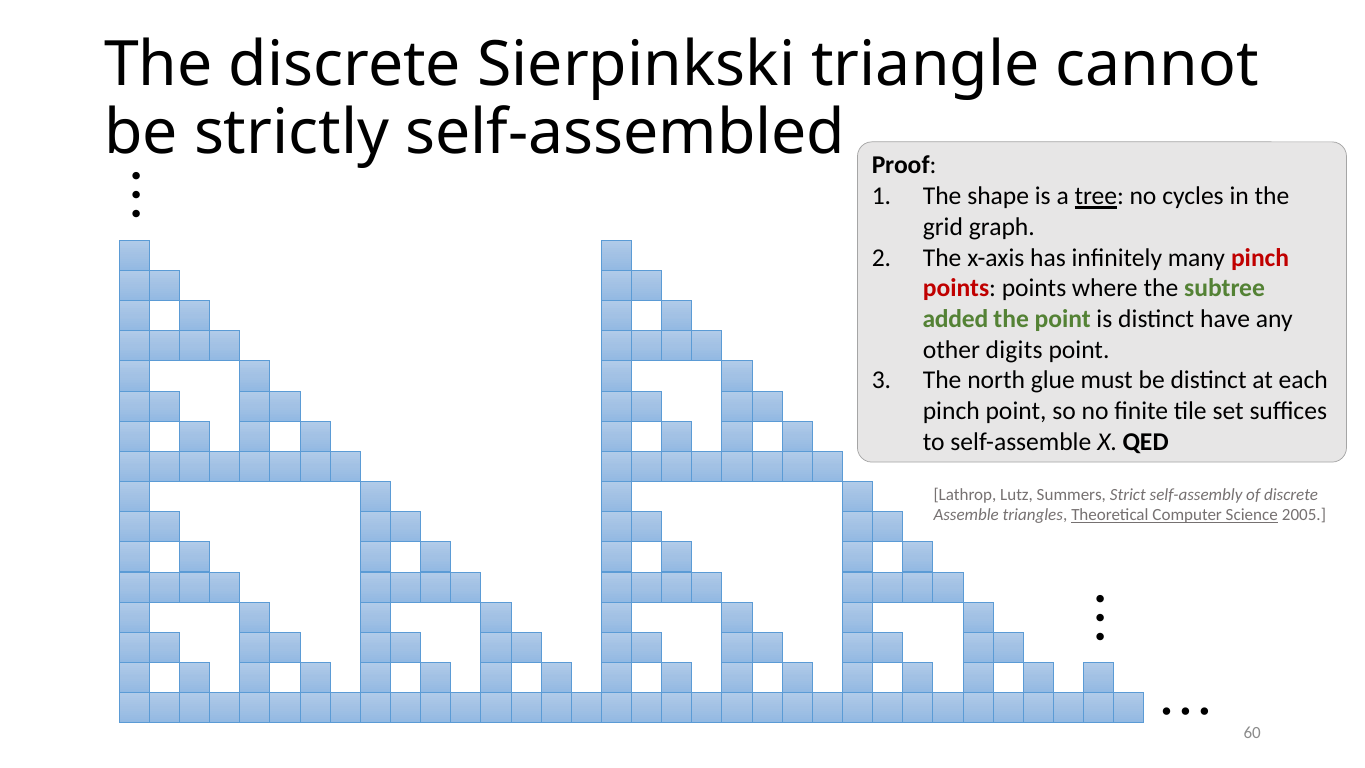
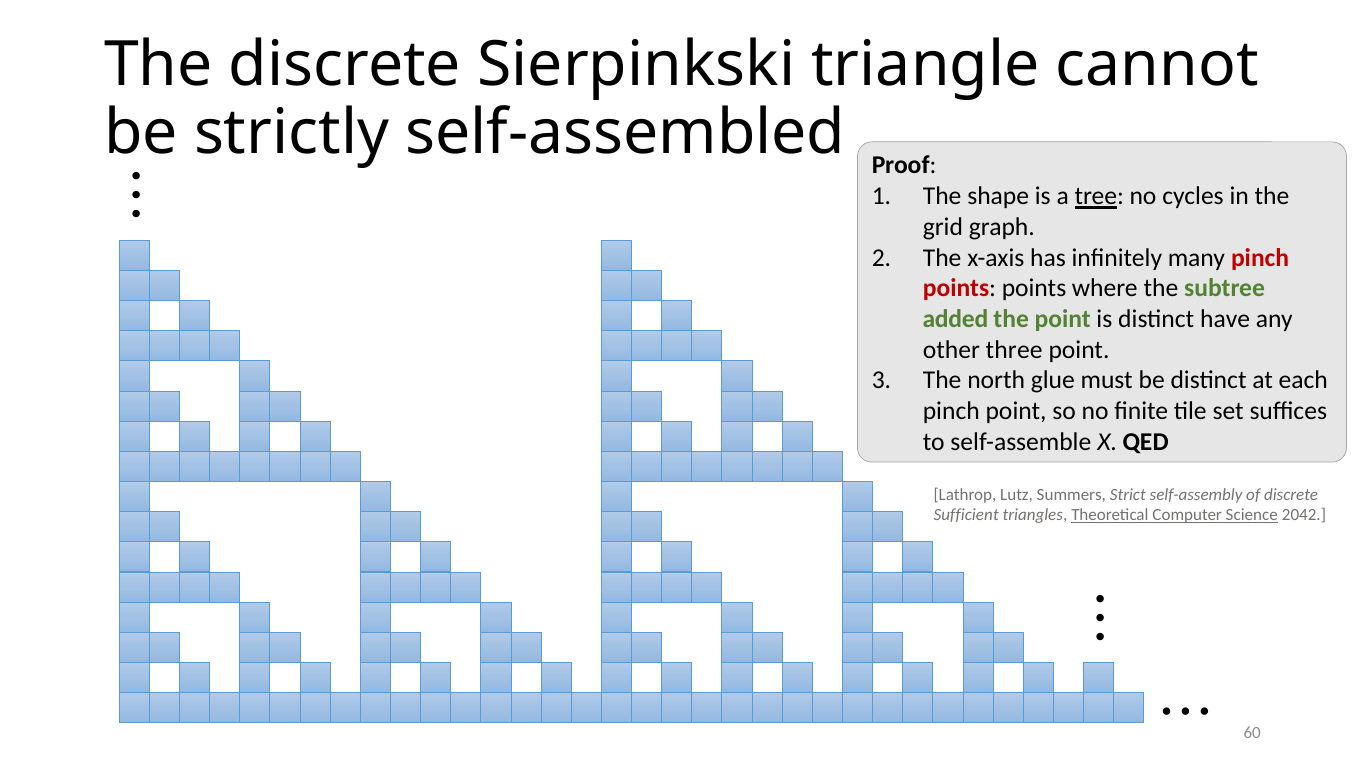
digits: digits -> three (1014, 350)
Assemble: Assemble -> Sufficient (966, 515)
2005: 2005 -> 2042 (1304, 515)
